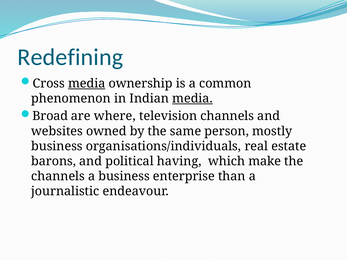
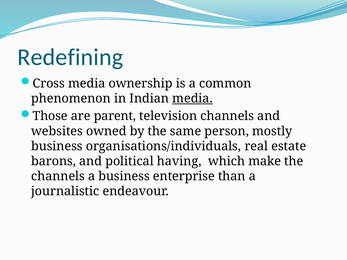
media underline: present -> none (87, 84)
Broad: Broad -> Those (50, 116)
where: where -> parent (115, 116)
